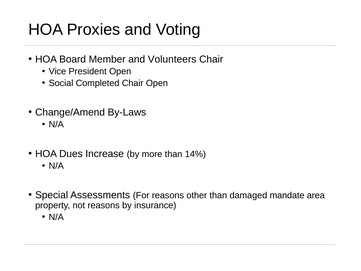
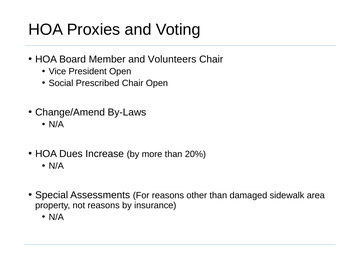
Completed: Completed -> Prescribed (98, 83)
14%: 14% -> 20% (195, 154)
mandate: mandate -> sidewalk (287, 195)
